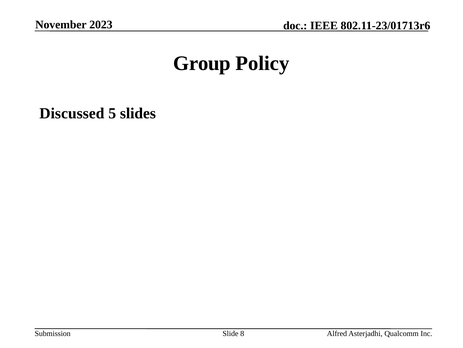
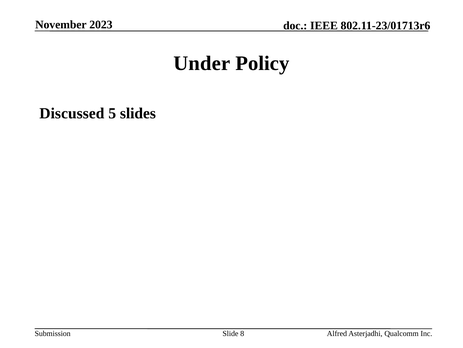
Group: Group -> Under (202, 63)
